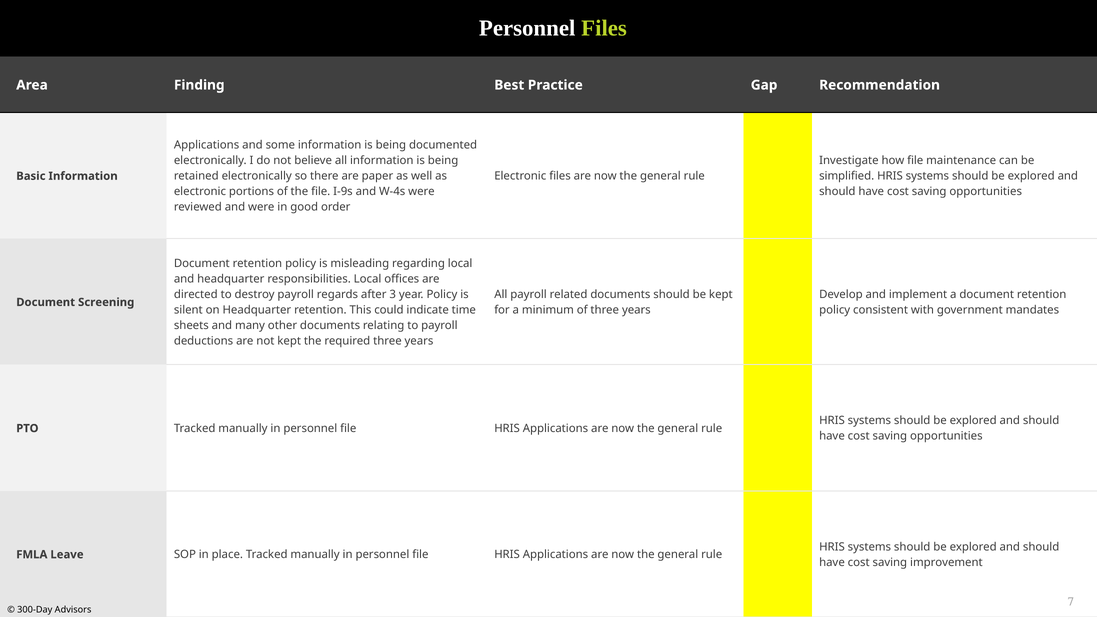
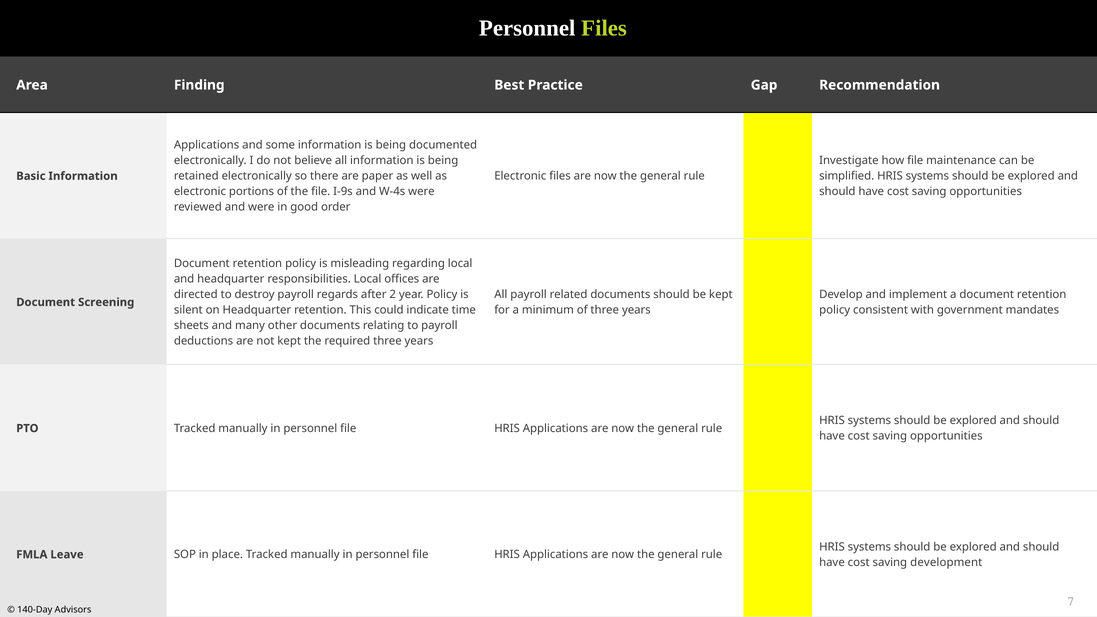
3: 3 -> 2 (393, 294)
improvement: improvement -> development (946, 562)
300-Day: 300-Day -> 140-Day (35, 610)
